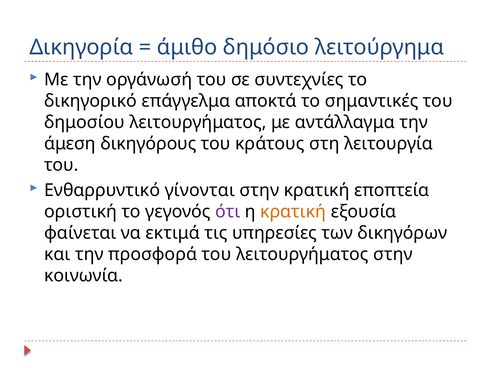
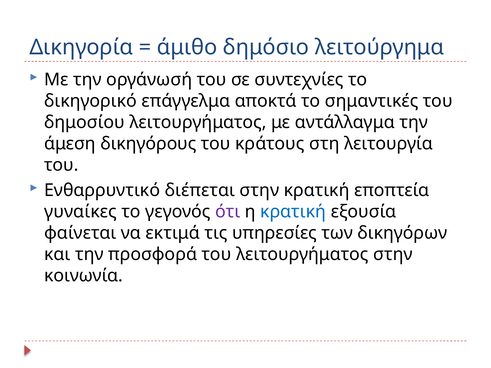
γίνονται: γίνονται -> διέπεται (200, 191)
οριστική: οριστική -> γυναίκες (81, 212)
κρατική colour: orange -> blue (293, 212)
